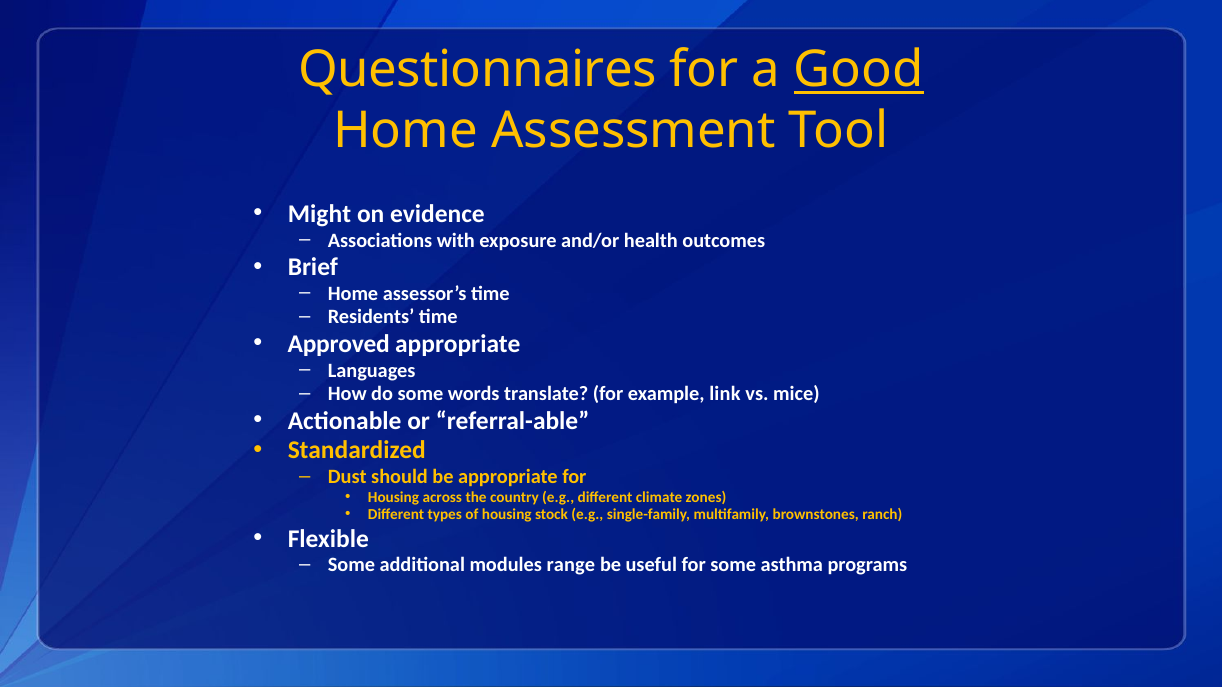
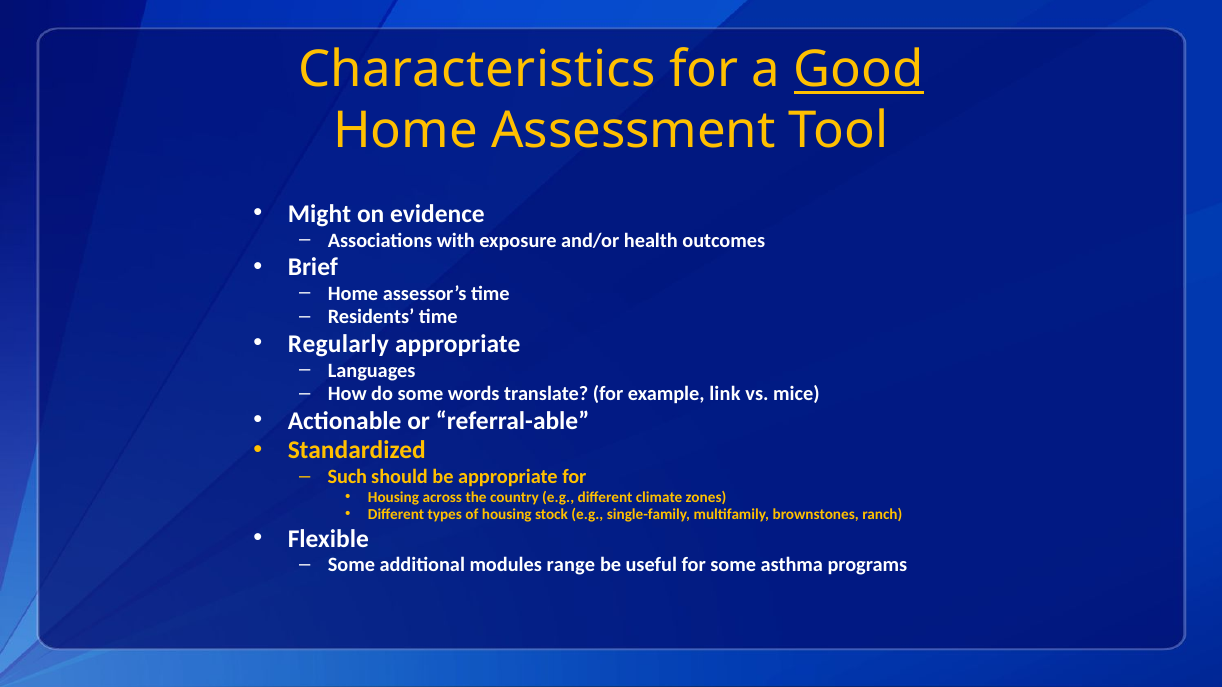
Questionnaires: Questionnaires -> Characteristics (477, 69)
Approved: Approved -> Regularly (338, 344)
Dust: Dust -> Such (347, 477)
